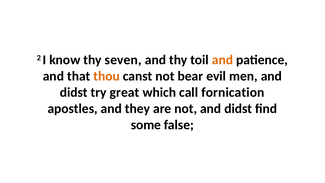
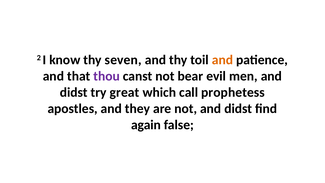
thou colour: orange -> purple (107, 76)
fornication: fornication -> prophetess (233, 92)
some: some -> again (146, 125)
